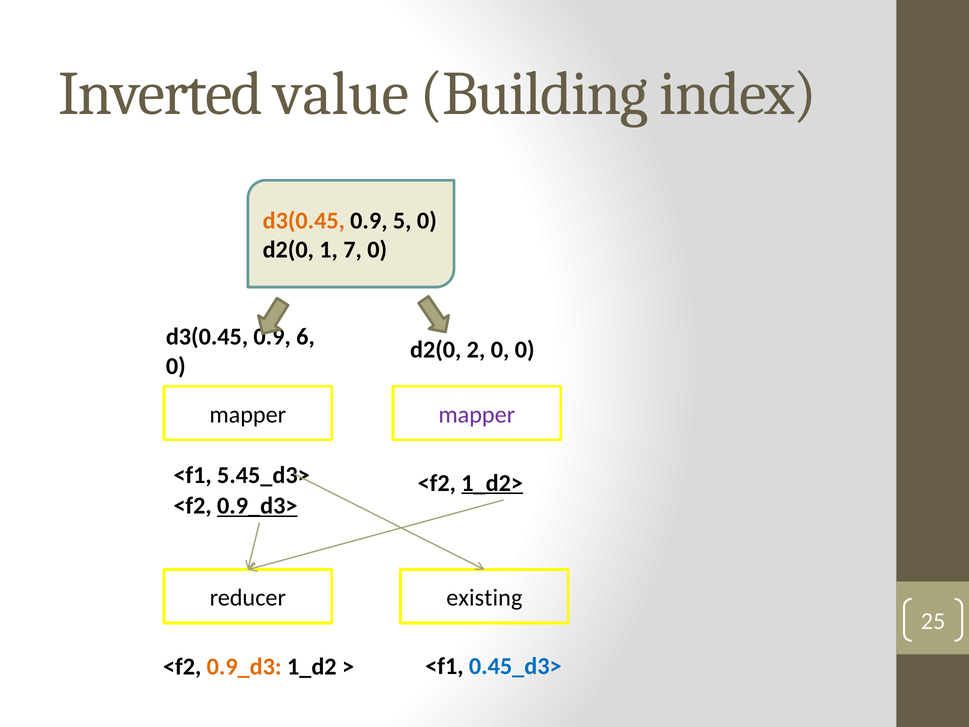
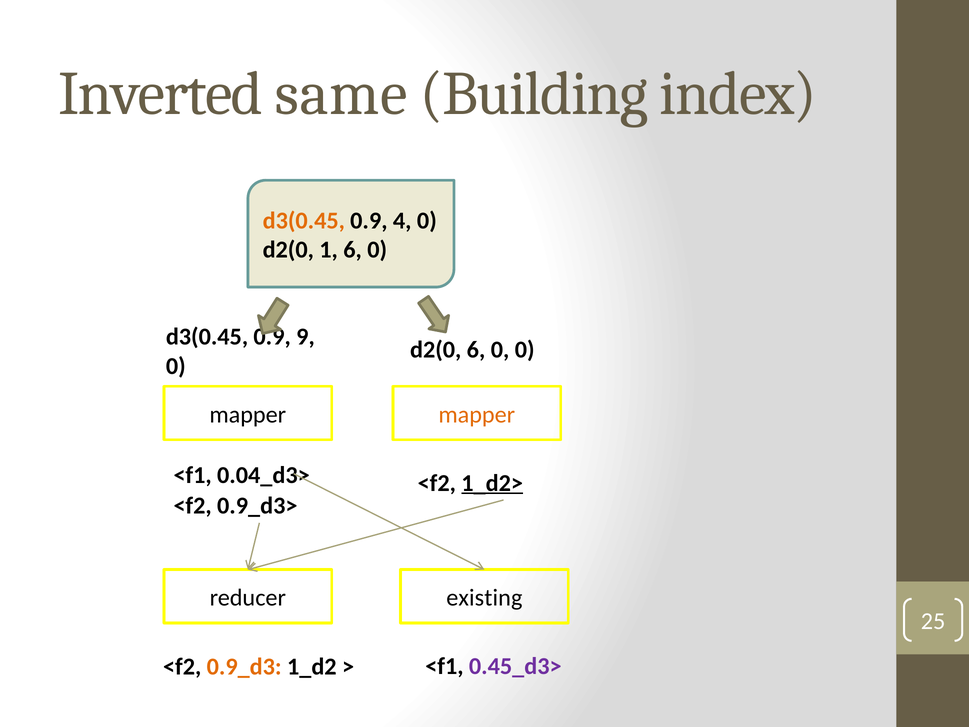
value: value -> same (341, 94)
5: 5 -> 4 (402, 221)
1 7: 7 -> 6 (353, 250)
6: 6 -> 9 (305, 337)
d2(0 2: 2 -> 6 (476, 350)
mapper colour: purple -> orange (477, 415)
5.45_d3>: 5.45_d3> -> 0.04_d3> (263, 475)
0.9_d3> underline: present -> none (257, 506)
0.45_d3> colour: blue -> purple (515, 666)
